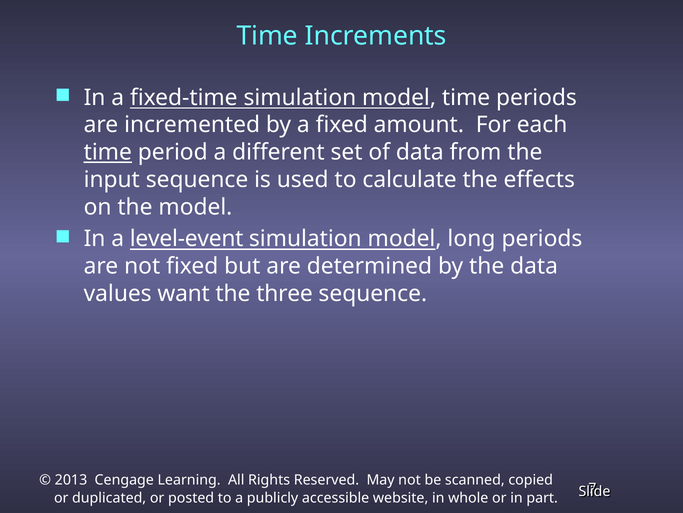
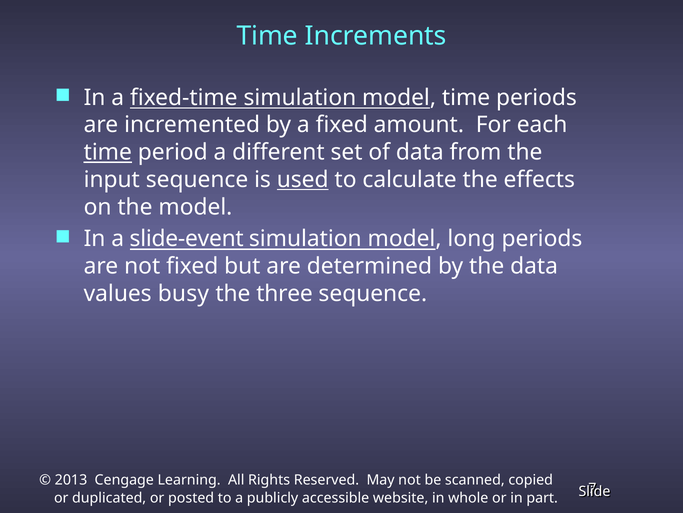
used underline: none -> present (303, 179)
level-event: level-event -> slide-event (187, 239)
want: want -> busy (183, 293)
